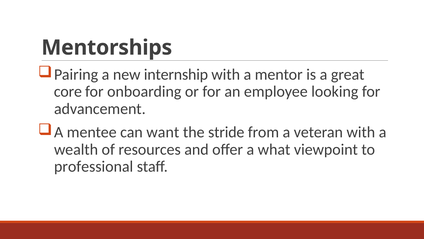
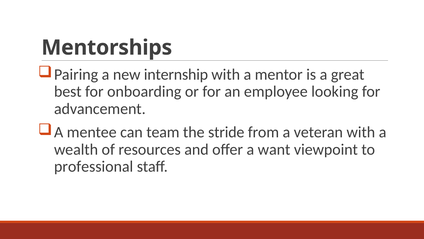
core: core -> best (68, 91)
want: want -> team (163, 132)
what: what -> want (274, 149)
